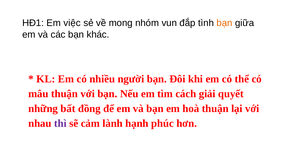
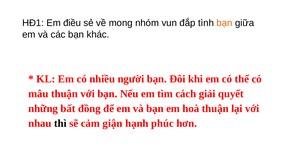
việc: việc -> điều (72, 23)
thì colour: purple -> black (60, 123)
lành: lành -> giận (113, 123)
